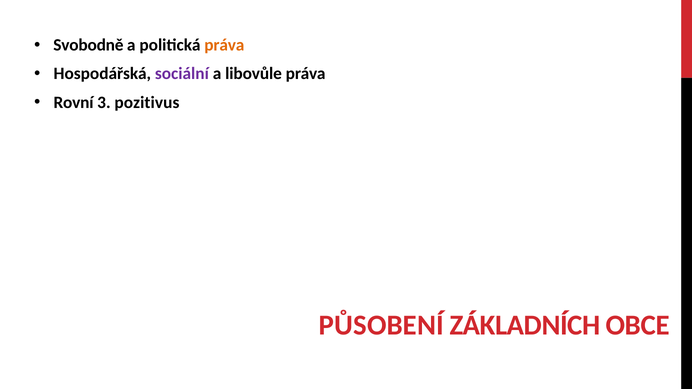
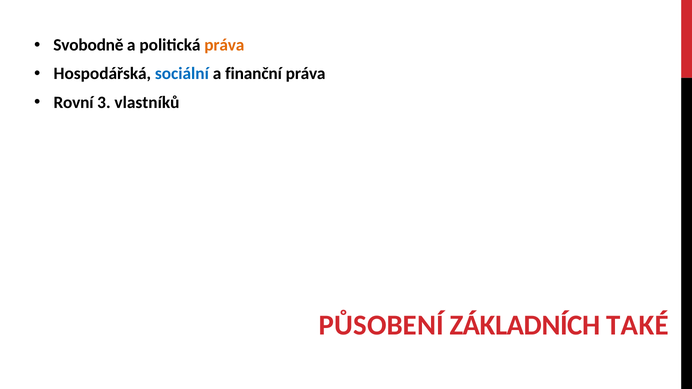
sociální colour: purple -> blue (182, 74)
libovůle: libovůle -> finanční (254, 74)
pozitivus: pozitivus -> vlastníků (147, 102)
OBCE: OBCE -> TAKÉ (638, 325)
